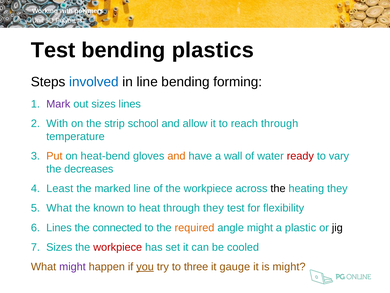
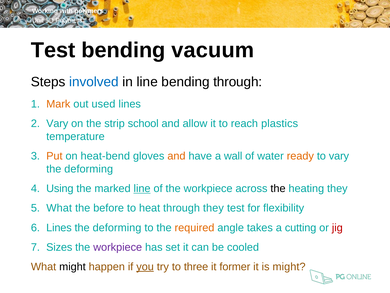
plastics: plastics -> vacuum (213, 50)
bending forming: forming -> through (238, 82)
Mark colour: purple -> orange (58, 104)
out sizes: sizes -> used (103, 104)
With: With -> Vary (57, 123)
reach through: through -> plastics (280, 123)
ready colour: red -> orange (300, 156)
decreases: decreases -> deforming (89, 169)
Least: Least -> Using (60, 188)
line underline: none -> present (142, 188)
known: known -> before (109, 208)
connected: connected -> deforming (117, 227)
angle might: might -> takes (260, 227)
plastic: plastic -> cutting (301, 227)
jig colour: black -> red (337, 227)
workpiece colour: red -> purple (118, 247)
might colour: purple -> black (72, 266)
gauge: gauge -> former (235, 266)
